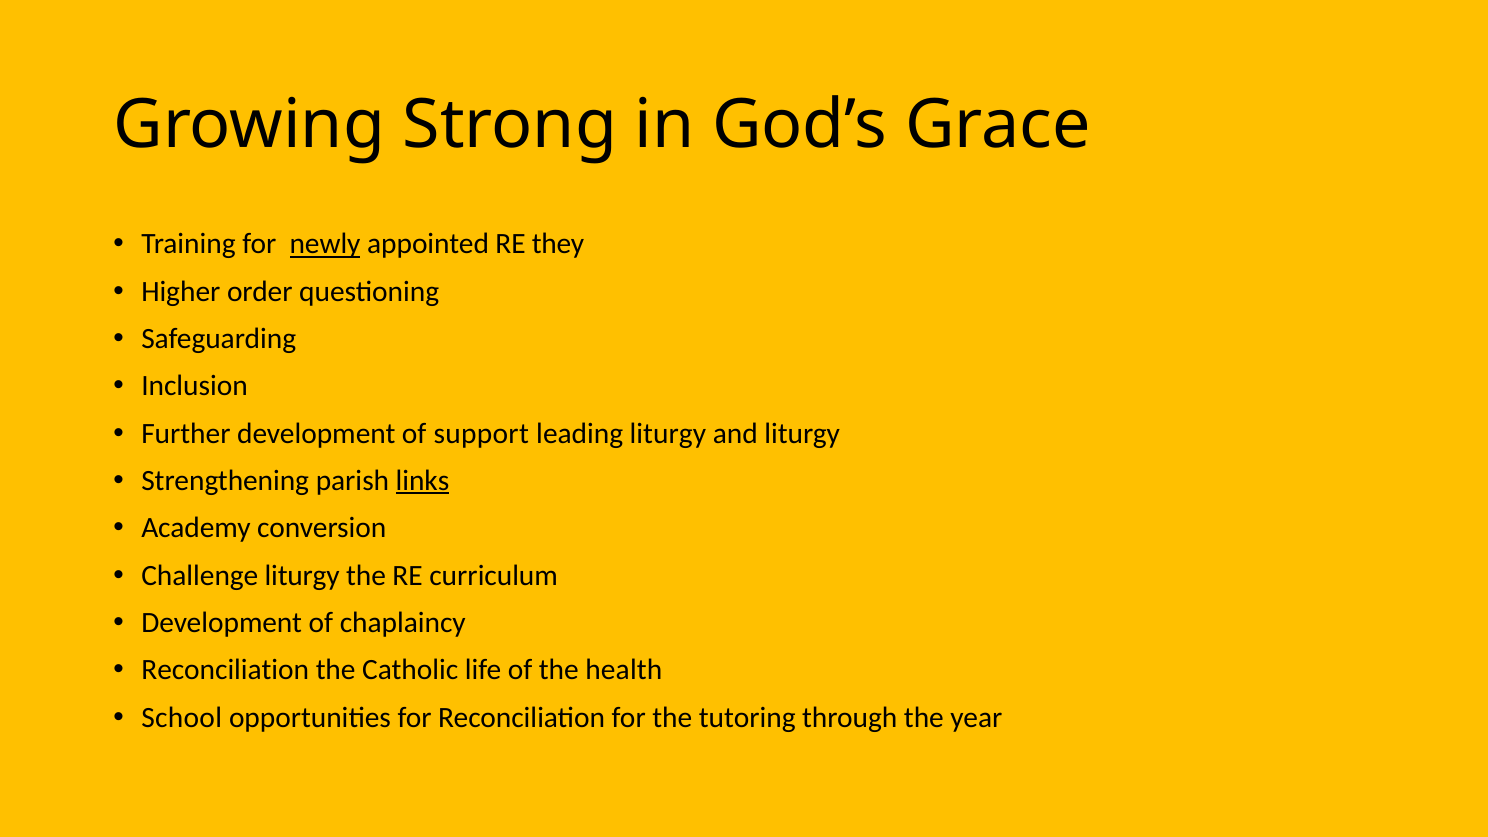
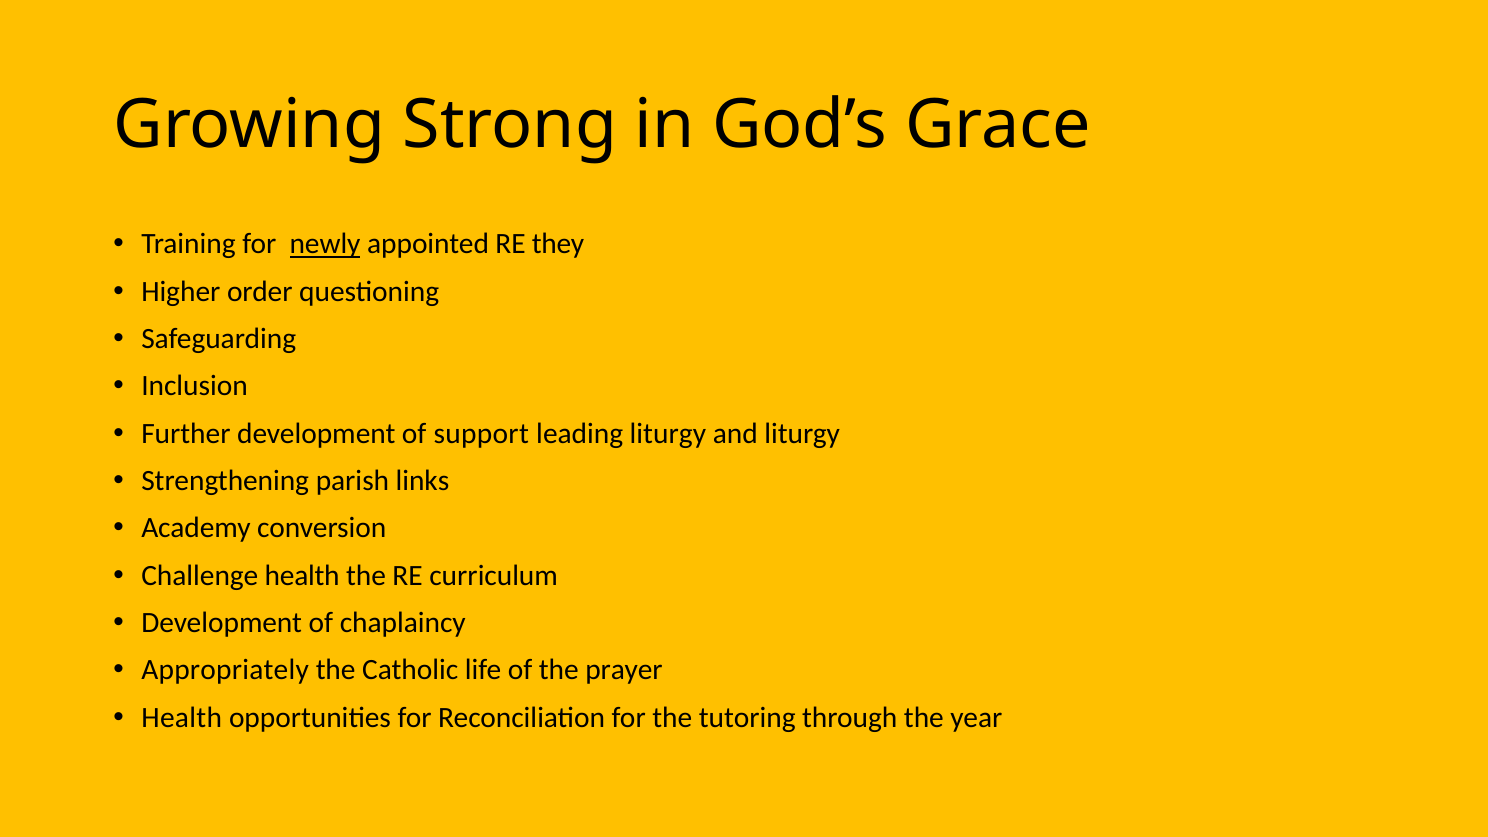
links underline: present -> none (423, 481)
Challenge liturgy: liturgy -> health (302, 575)
Reconciliation: Reconciliation -> Appropriately (225, 670)
health: health -> prayer (624, 670)
School: School -> Health (182, 717)
